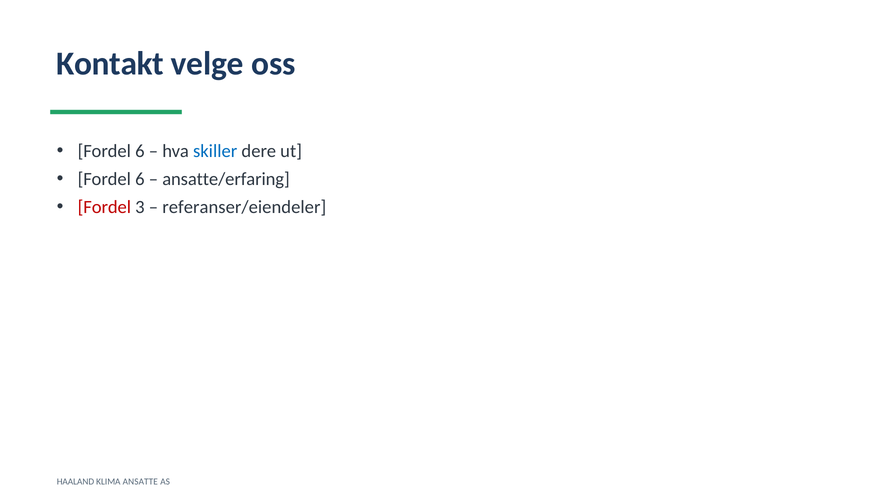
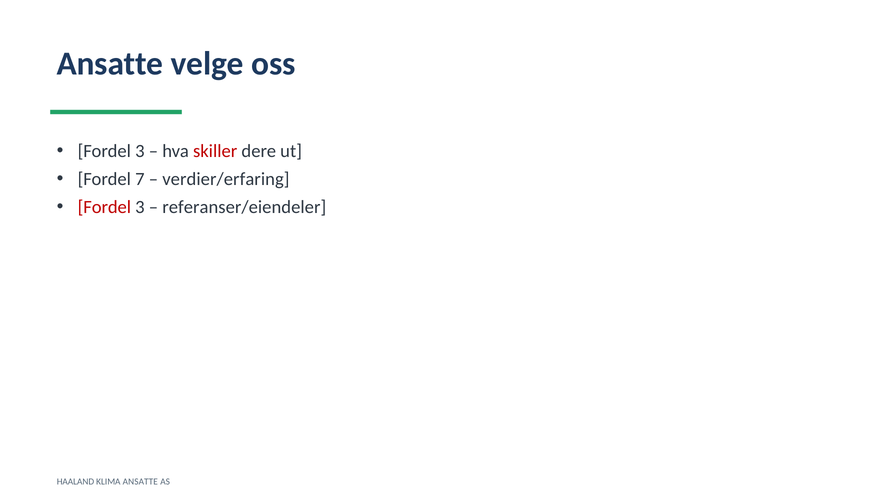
Kontakt: Kontakt -> Ansatte (110, 64)
6: 6 -> 3 (140, 151)
skiller colour: blue -> red (215, 151)
6: 6 -> 7 (140, 179)
ansatte/erfaring: ansatte/erfaring -> verdier/erfaring (226, 179)
